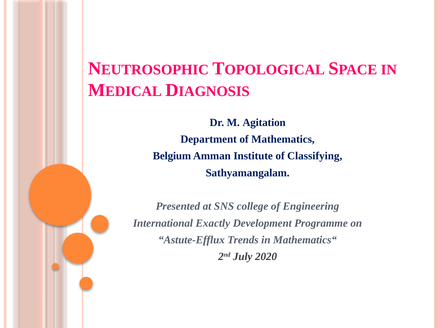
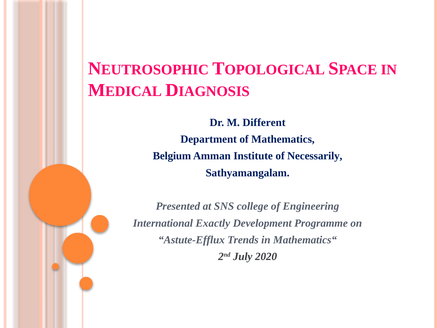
Agitation: Agitation -> Different (264, 122)
Classifying: Classifying -> Necessarily (315, 156)
